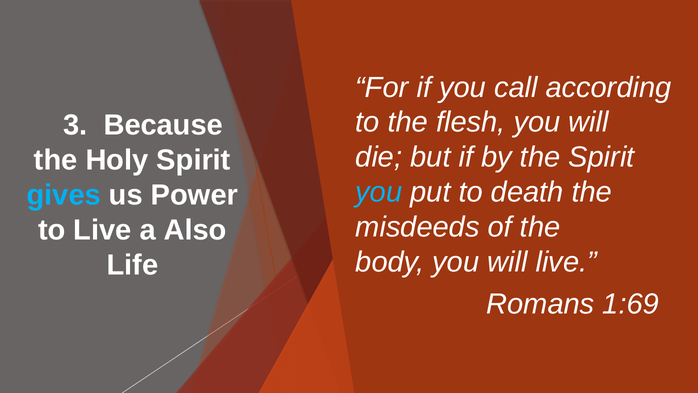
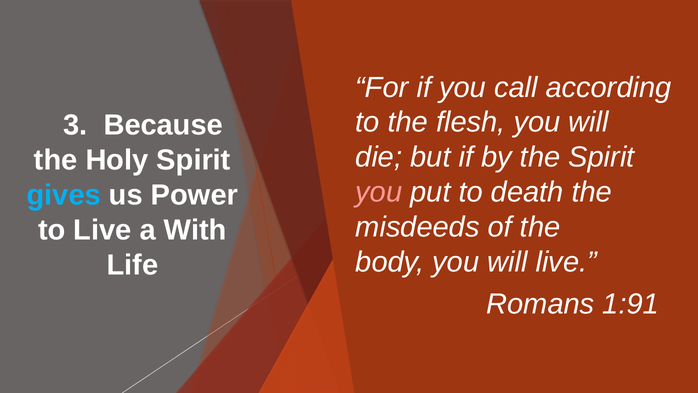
you colour: light blue -> pink (379, 192)
Also: Also -> With (195, 230)
1:69: 1:69 -> 1:91 (631, 304)
